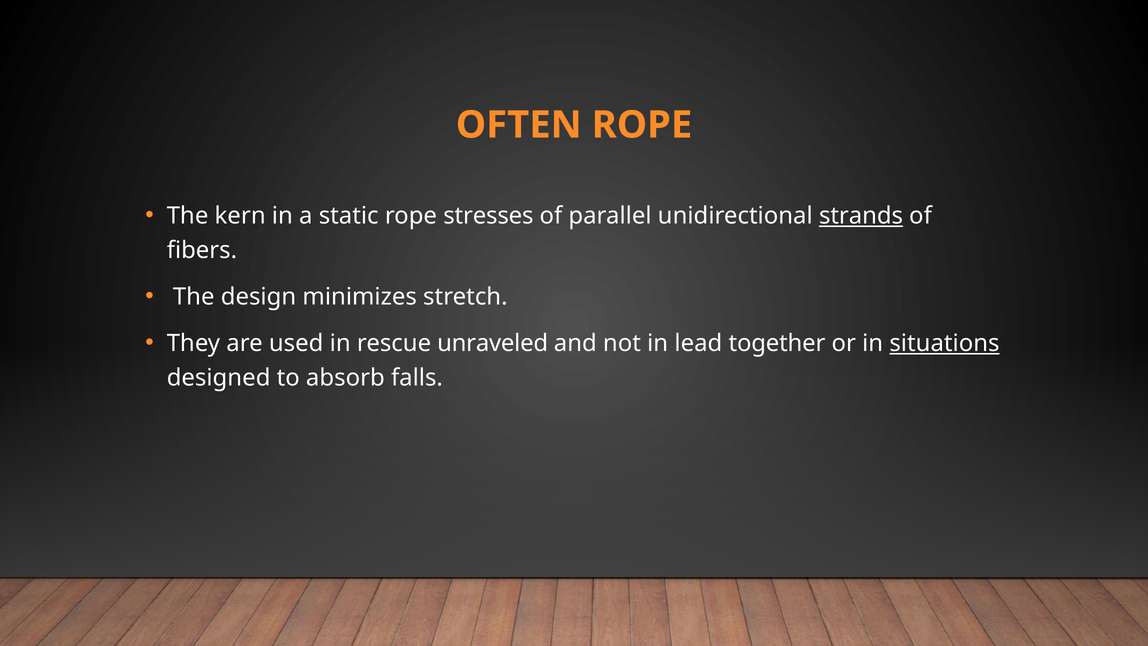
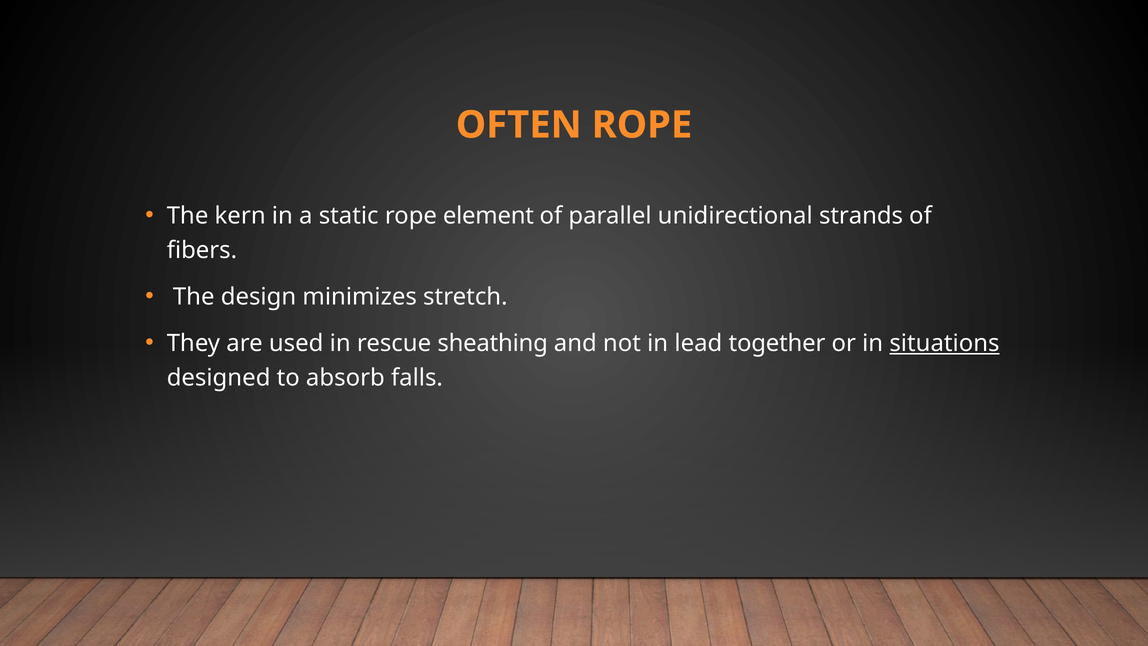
stresses: stresses -> element (488, 216)
strands underline: present -> none (861, 216)
unraveled: unraveled -> sheathing (493, 343)
